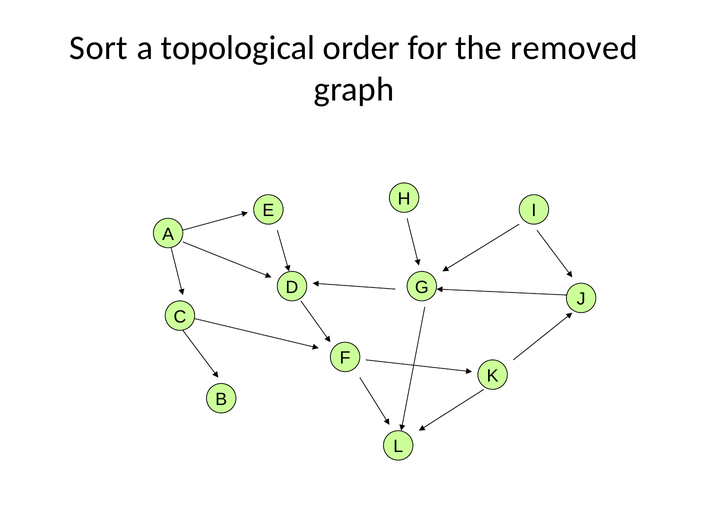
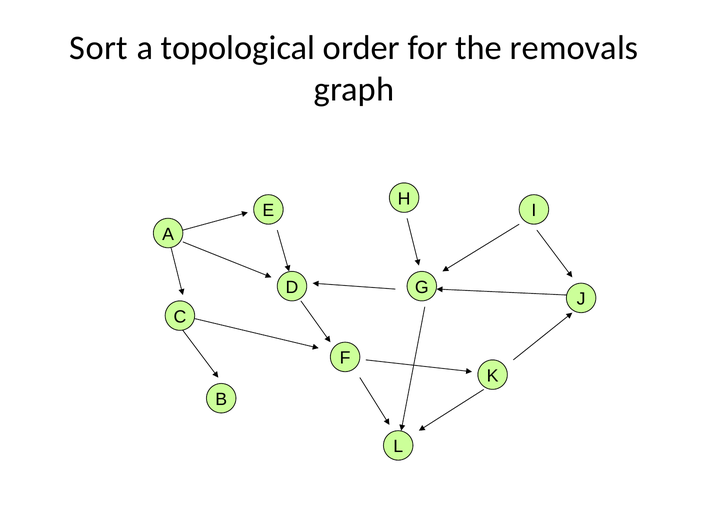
removed: removed -> removals (574, 48)
